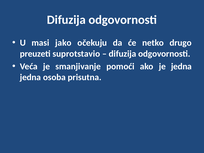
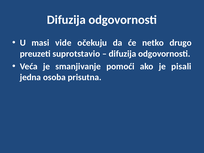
jako: jako -> vide (63, 43)
je jedna: jedna -> pisali (181, 66)
